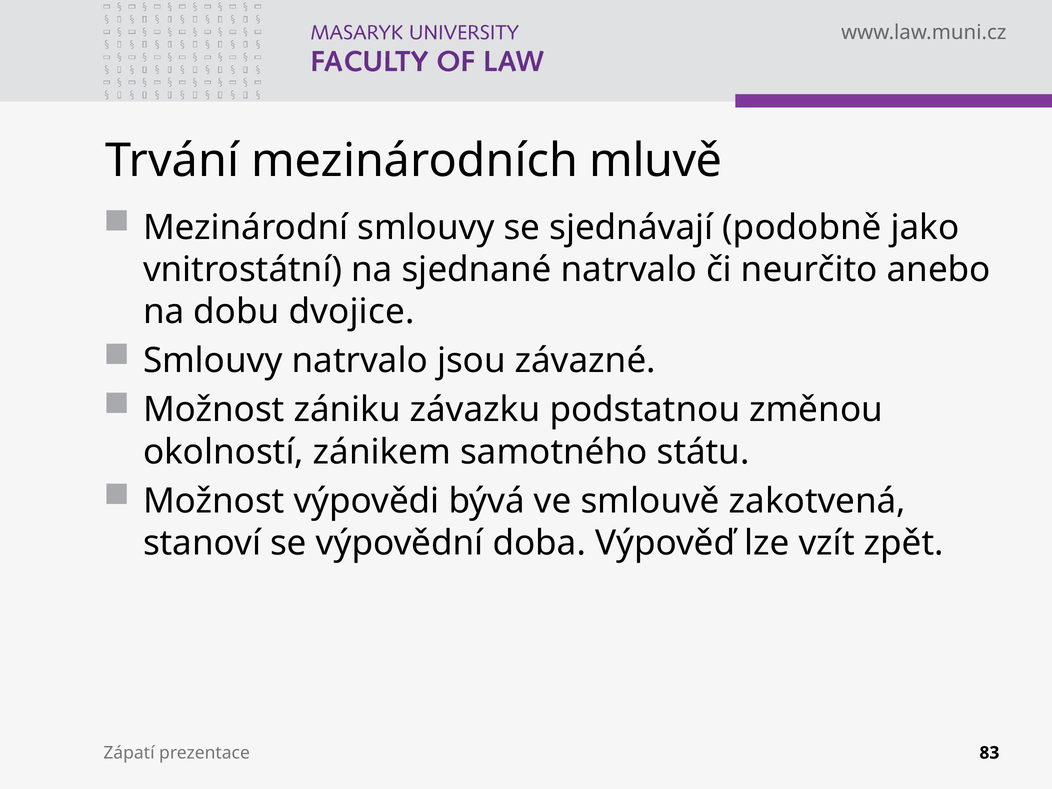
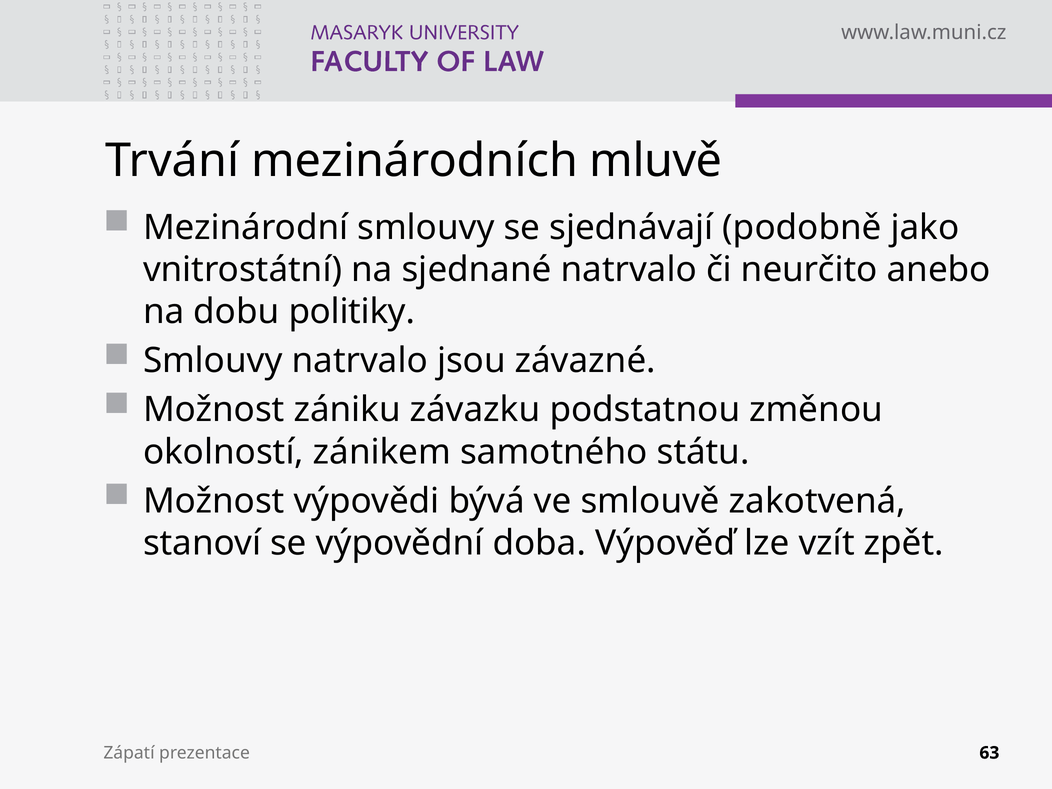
dvojice: dvojice -> politiky (352, 312)
83: 83 -> 63 (989, 753)
